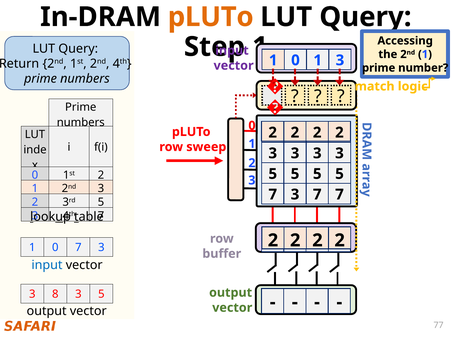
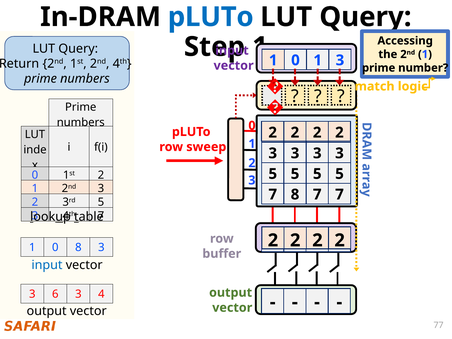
pLUTo colour: orange -> blue (211, 17)
3: 3 -> 8 (295, 194)
0 7: 7 -> 8 (78, 247)
8: 8 -> 6 (55, 294)
5: 5 -> 4 (101, 294)
